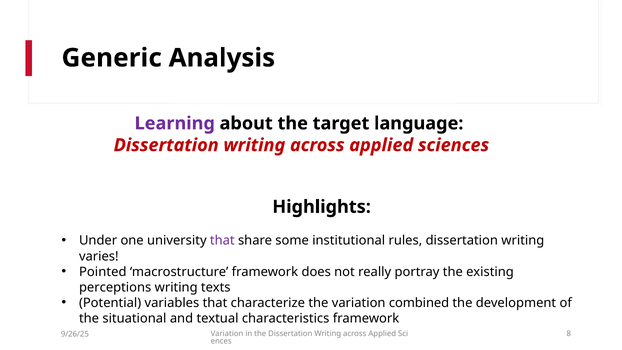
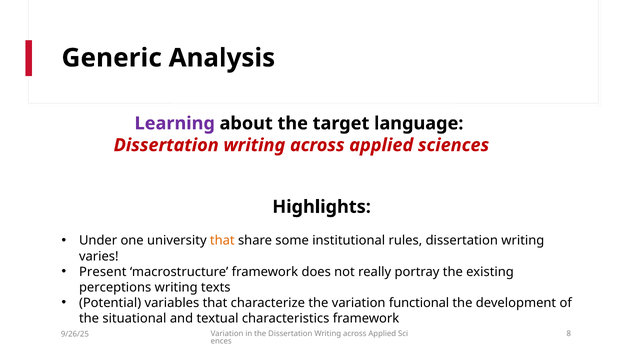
that colour: purple -> orange (222, 241)
Pointed: Pointed -> Present (103, 272)
combined: combined -> functional (419, 303)
